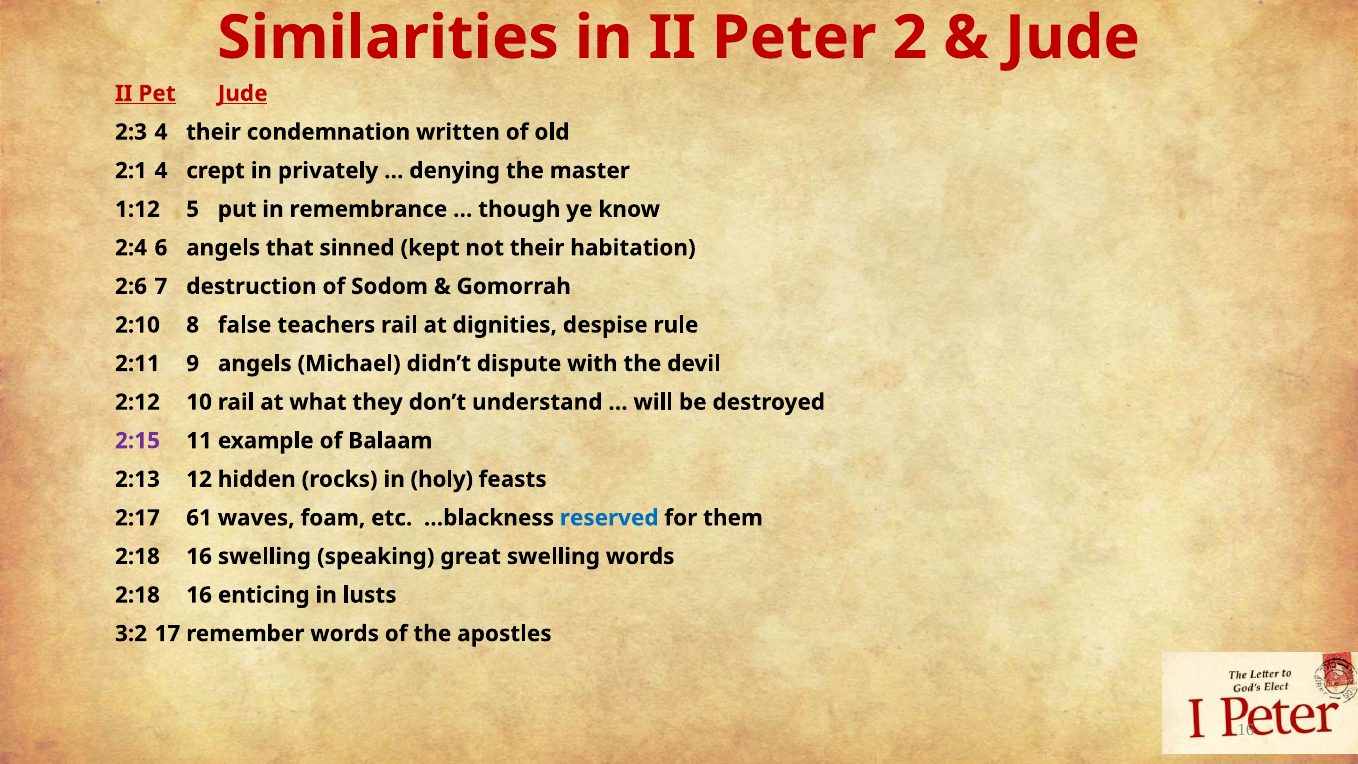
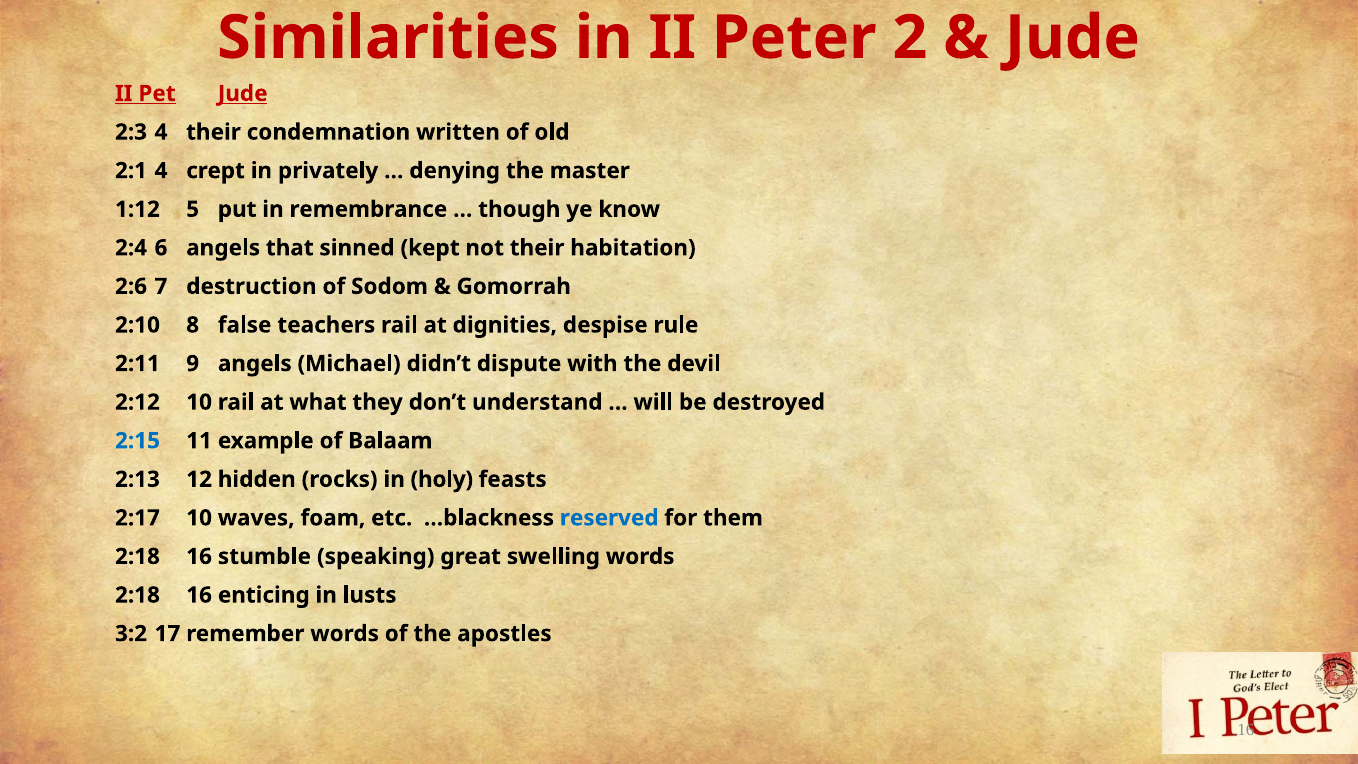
2:15 colour: purple -> blue (138, 441)
2:17 61: 61 -> 10 (199, 518)
16 swelling: swelling -> stumble (264, 556)
